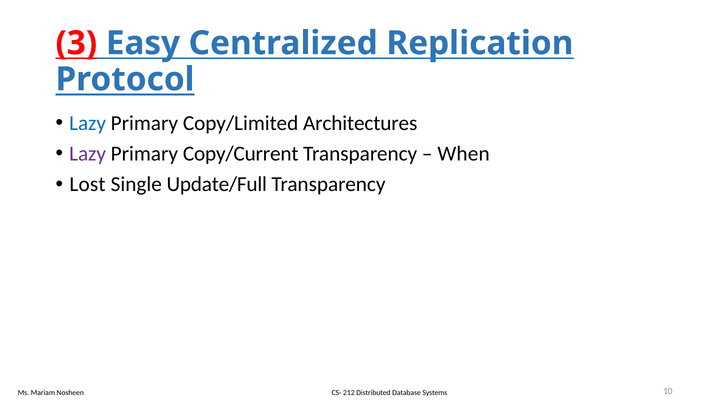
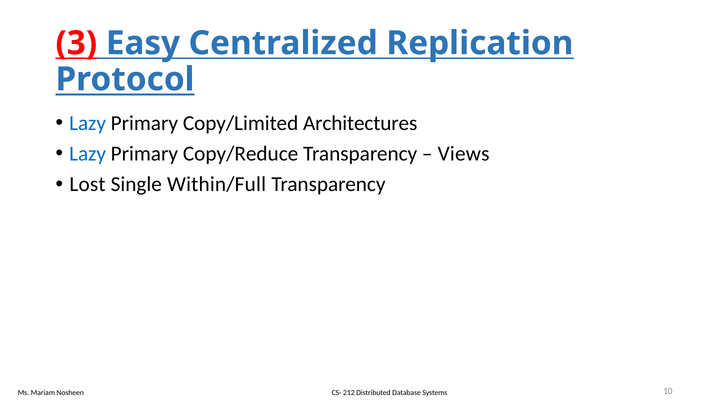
Lazy colour: purple -> blue (88, 154)
Copy/Current: Copy/Current -> Copy/Reduce (241, 154)
When: When -> Views (464, 154)
Update/Full: Update/Full -> Within/Full (217, 184)
